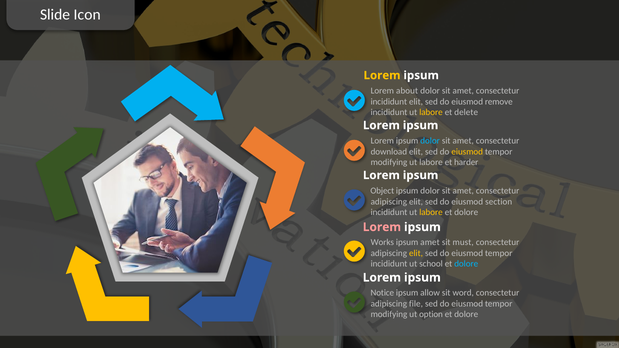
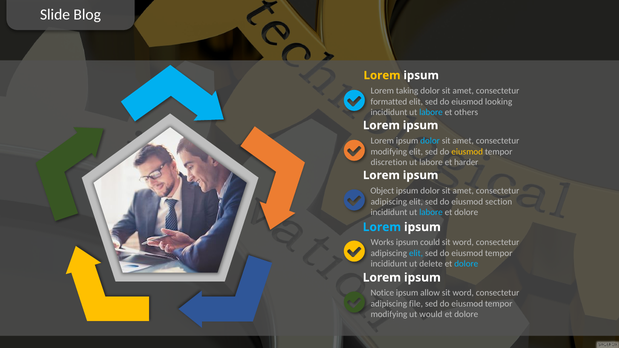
Icon: Icon -> Blog (87, 15)
about: about -> taking (407, 91)
incididunt: incididunt -> formatted (389, 102)
remove: remove -> looking (499, 102)
labore colour: yellow -> light blue (431, 113)
delete: delete -> others (466, 113)
download: download -> modifying (389, 152)
modifying: modifying -> discretion (389, 163)
labore colour: yellow -> light blue (431, 212)
Lorem colour: pink -> light blue (382, 227)
ipsum amet: amet -> could (430, 242)
must: must -> word (463, 242)
elit colour: yellow -> light blue (416, 253)
school: school -> delete (431, 264)
option: option -> would (431, 315)
